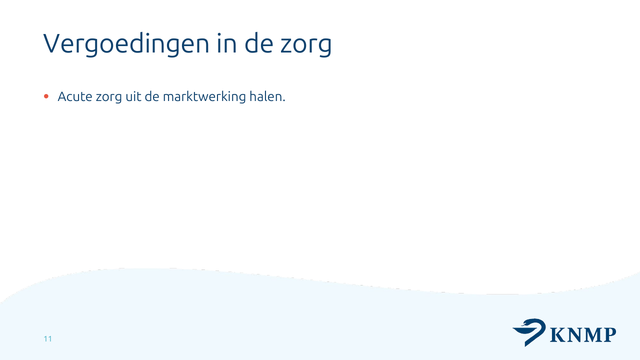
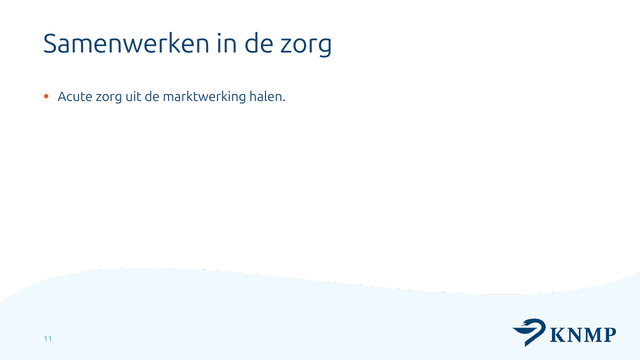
Vergoedingen: Vergoedingen -> Samenwerken (127, 44)
